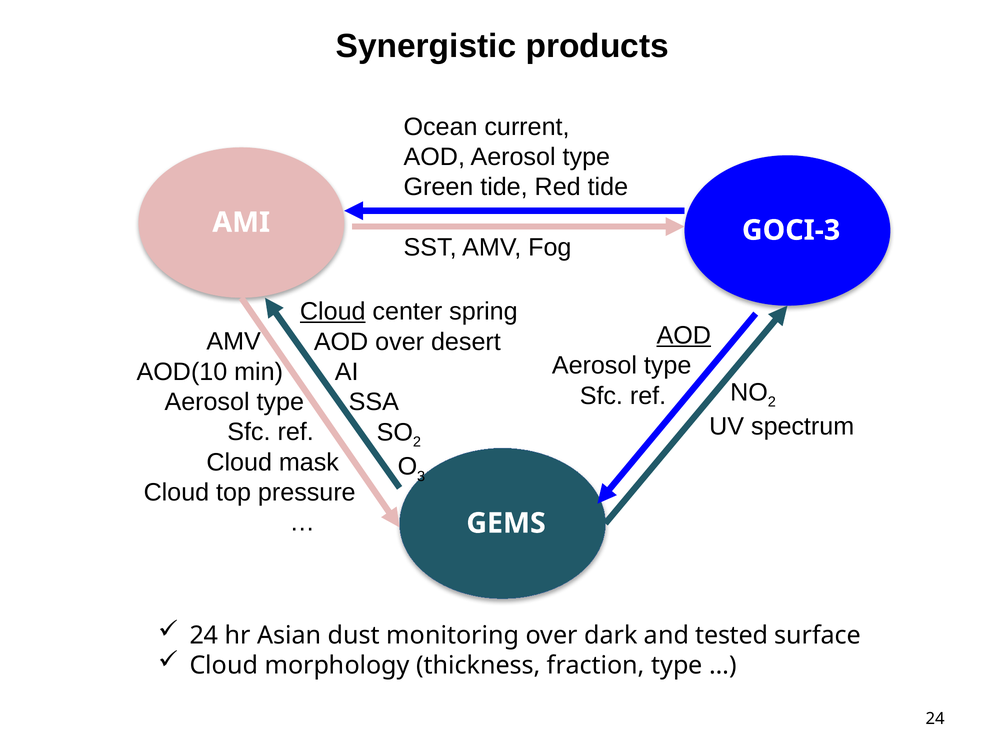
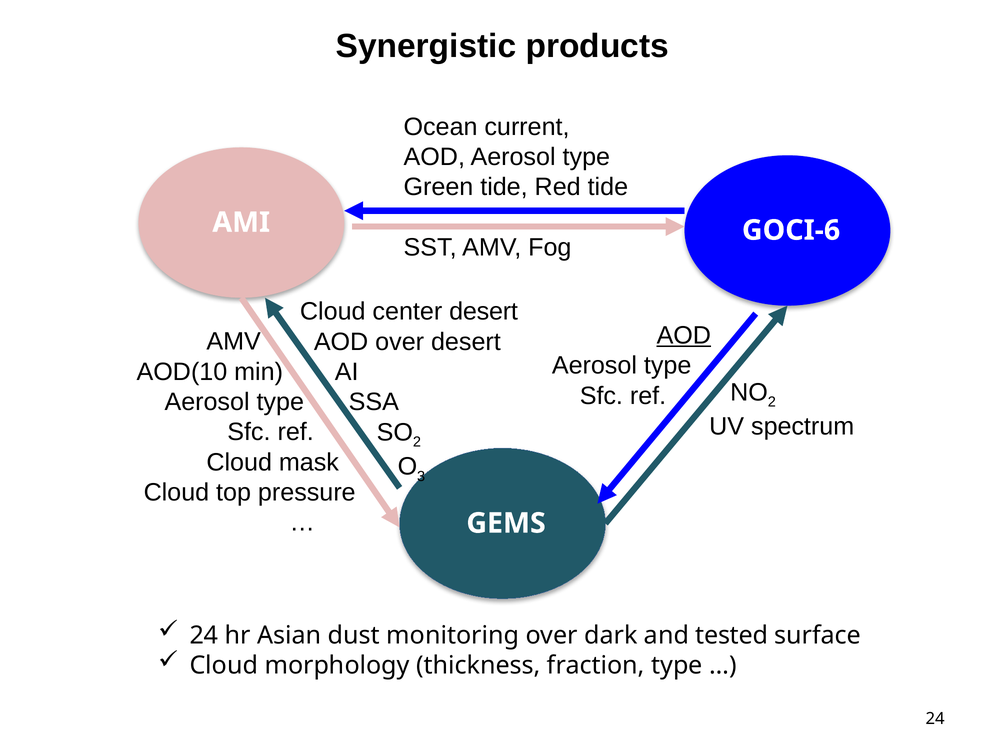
GOCI-3: GOCI-3 -> GOCI-6 (791, 230)
Cloud underline: present -> none (333, 312)
center spring: spring -> desert (484, 312)
